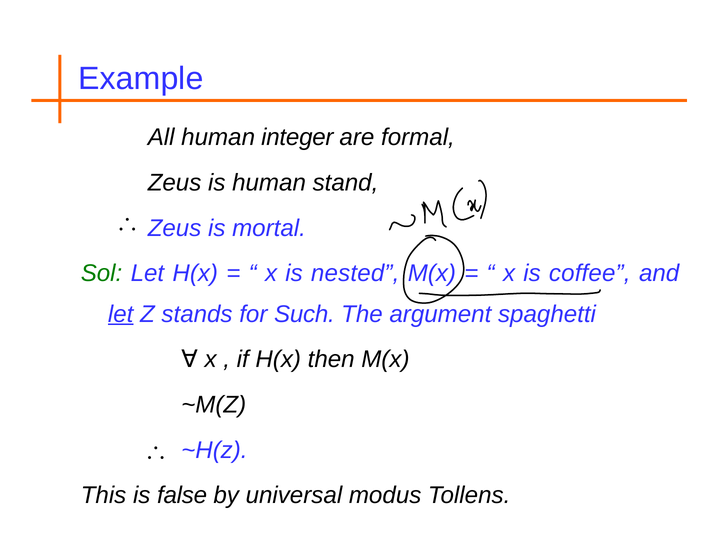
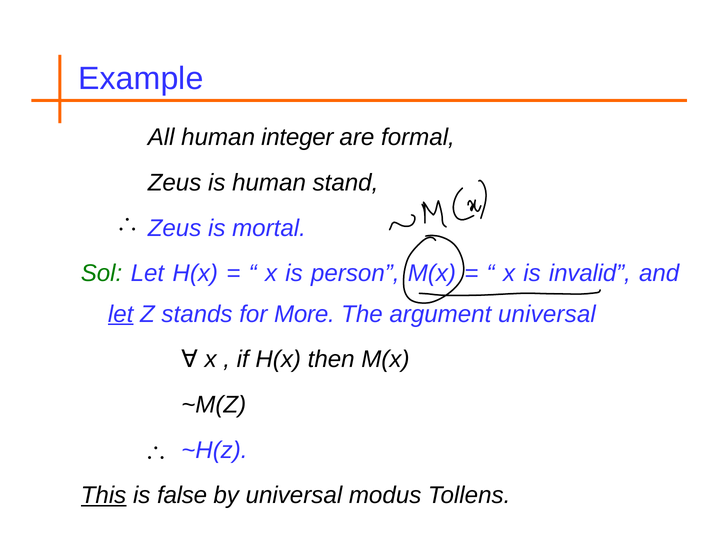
nested: nested -> person (355, 274)
coffee: coffee -> invalid (590, 274)
Such: Such -> More (304, 314)
argument spaghetti: spaghetti -> universal (547, 314)
This underline: none -> present (104, 495)
